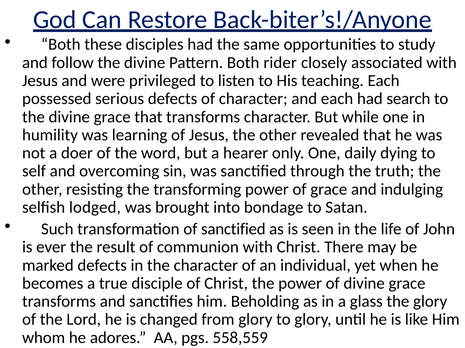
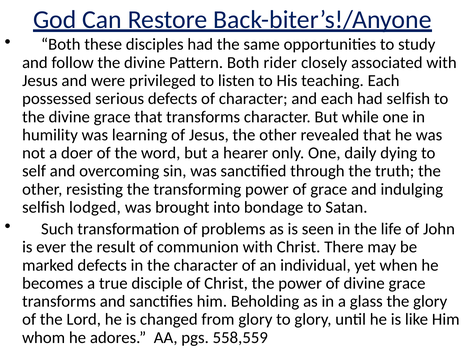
had search: search -> selfish (408, 99)
of sanctified: sanctified -> problems (233, 230)
